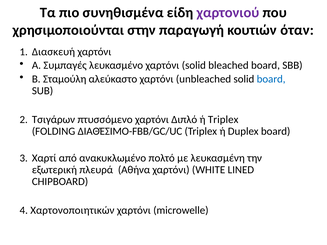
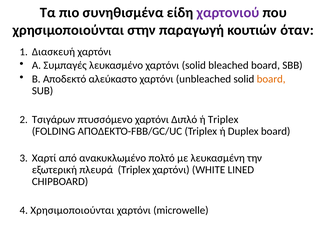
Σταμούλη: Σταμούλη -> Αποδεκτό (65, 79)
board colour: blue -> orange (271, 79)
ΔΙΑΘΈΣΙΜΟ-FBB/GC/UC: ΔΙΑΘΈΣΙΜΟ-FBB/GC/UC -> ΑΠΟΔΕΚΤΌ-FBB/GC/UC (130, 131)
πλευρά Αθήνα: Αθήνα -> Triplex (134, 170)
4 Χαρτονοποιητικών: Χαρτονοποιητικών -> Χρησιμοποιούνται (72, 211)
